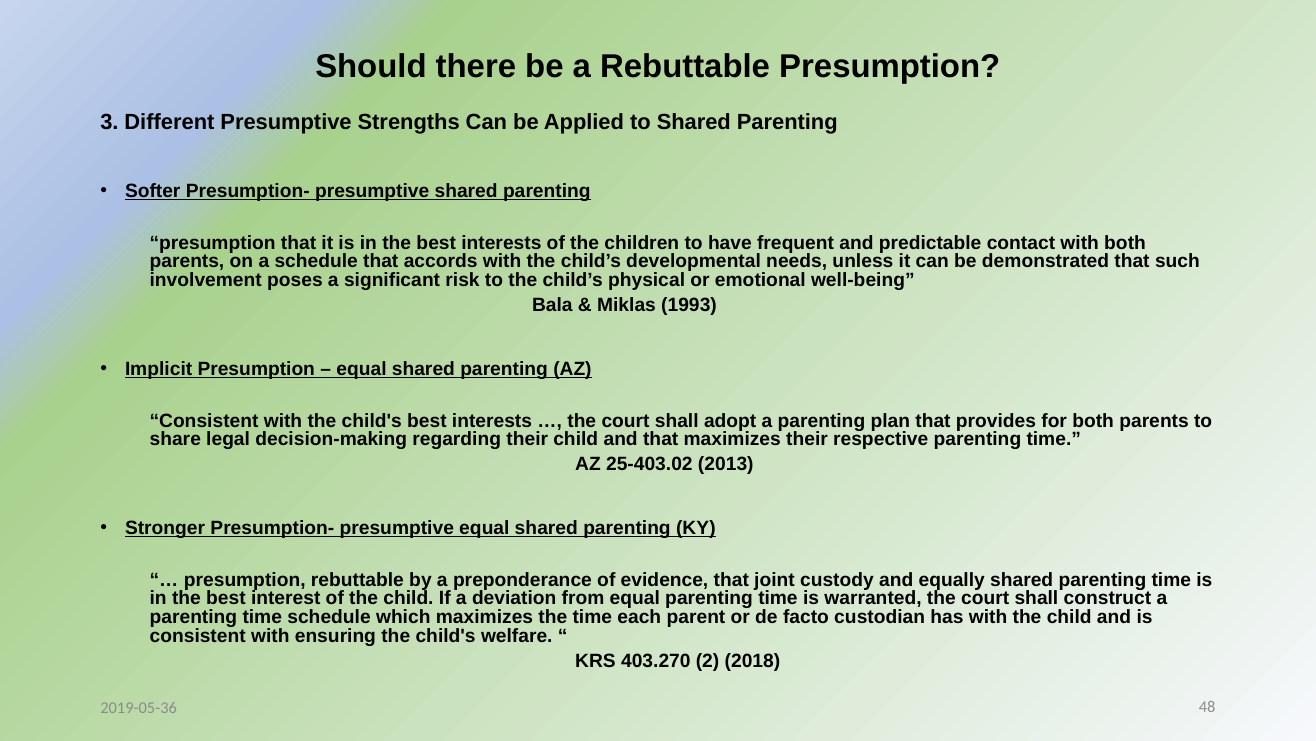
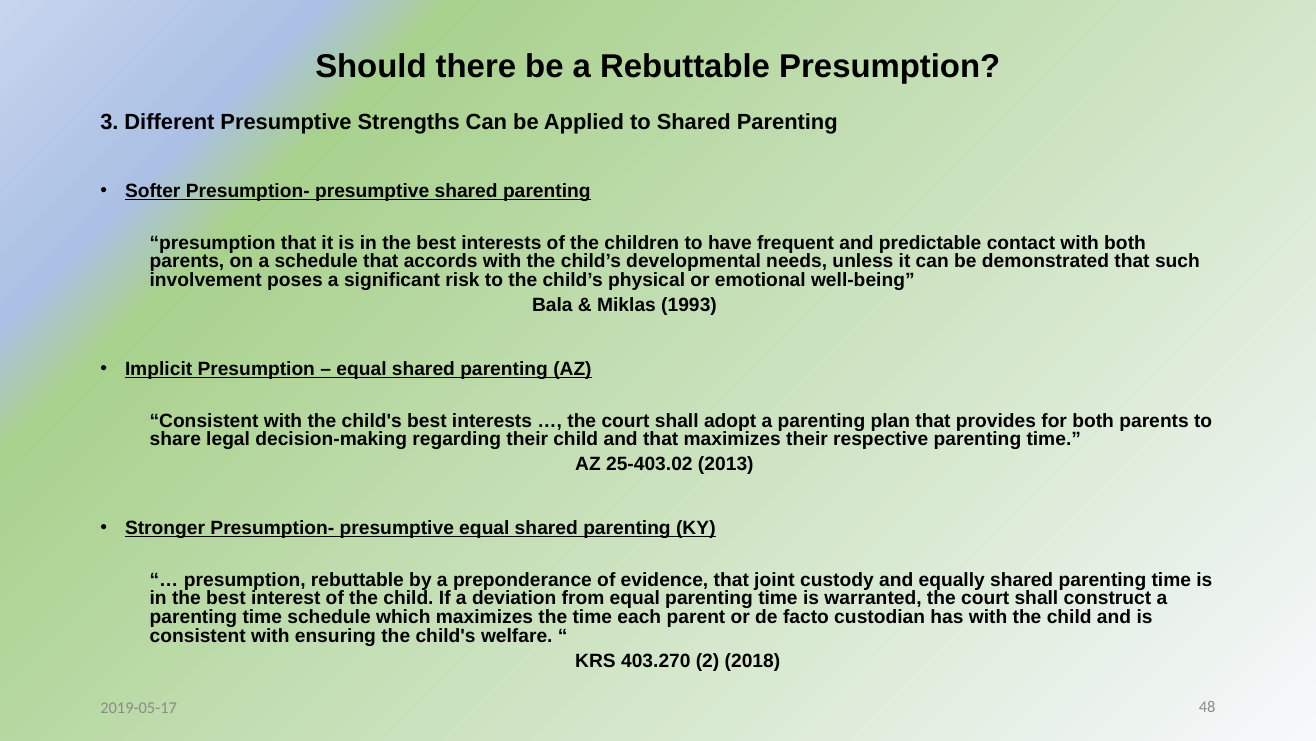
2019-05-36: 2019-05-36 -> 2019-05-17 (139, 707)
